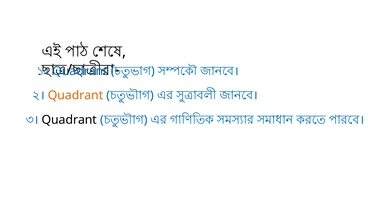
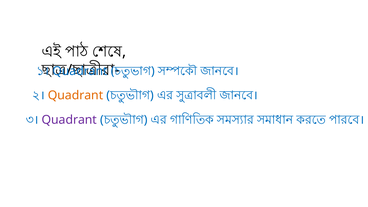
Quadrant colour: black -> purple (69, 120)
